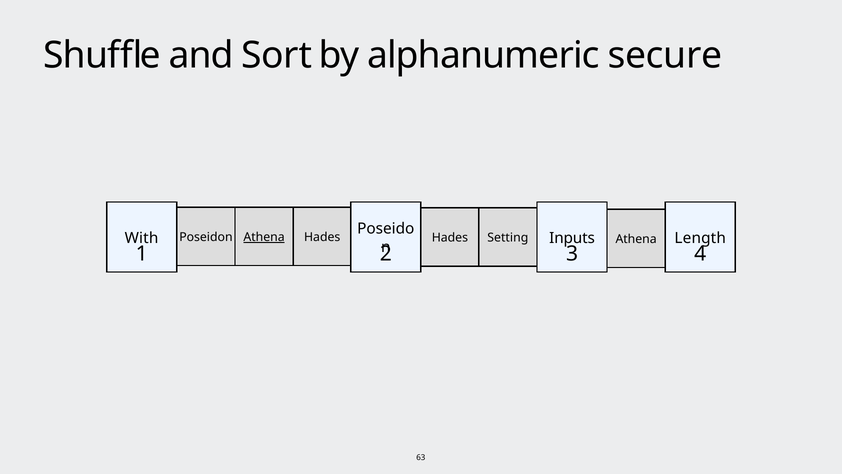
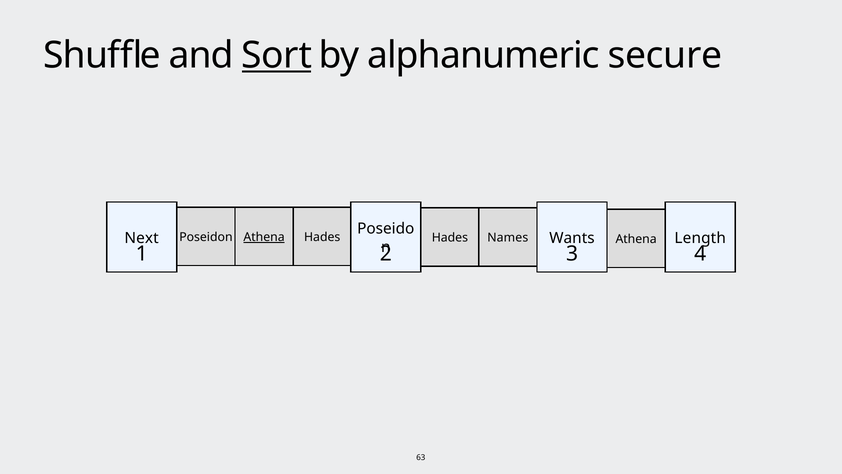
Sort underline: none -> present (277, 55)
With: With -> Next (142, 238)
Inputs: Inputs -> Wants (572, 238)
Setting: Setting -> Names (508, 238)
